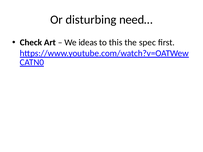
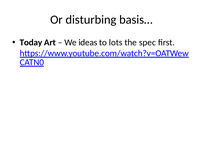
need…: need… -> basis… (136, 20)
Check: Check -> Today (31, 43)
this: this -> lots (116, 43)
